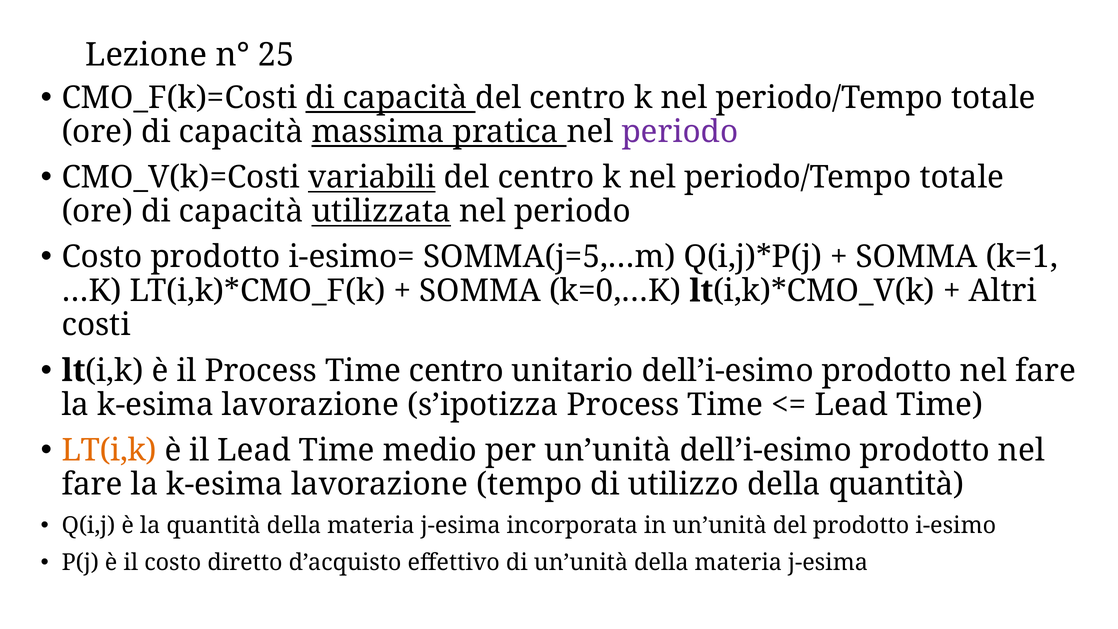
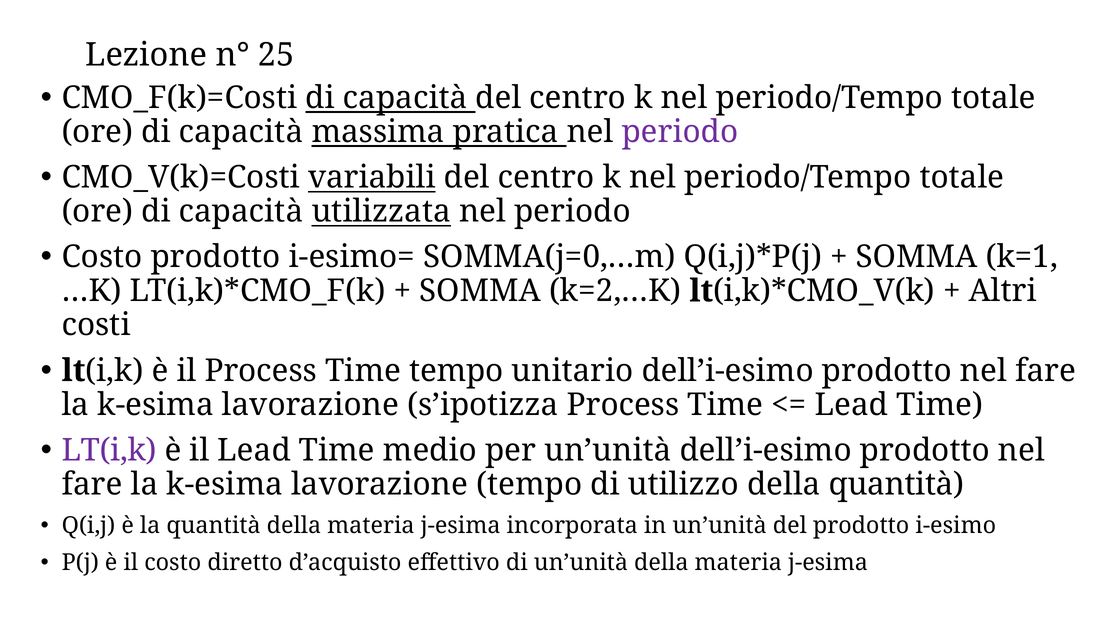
SOMMA(j=5,…m: SOMMA(j=5,…m -> SOMMA(j=0,…m (549, 257)
k=0,…K: k=0,…K -> k=2,…K (615, 291)
Time centro: centro -> tempo (456, 371)
LT(i,k colour: orange -> purple (109, 450)
